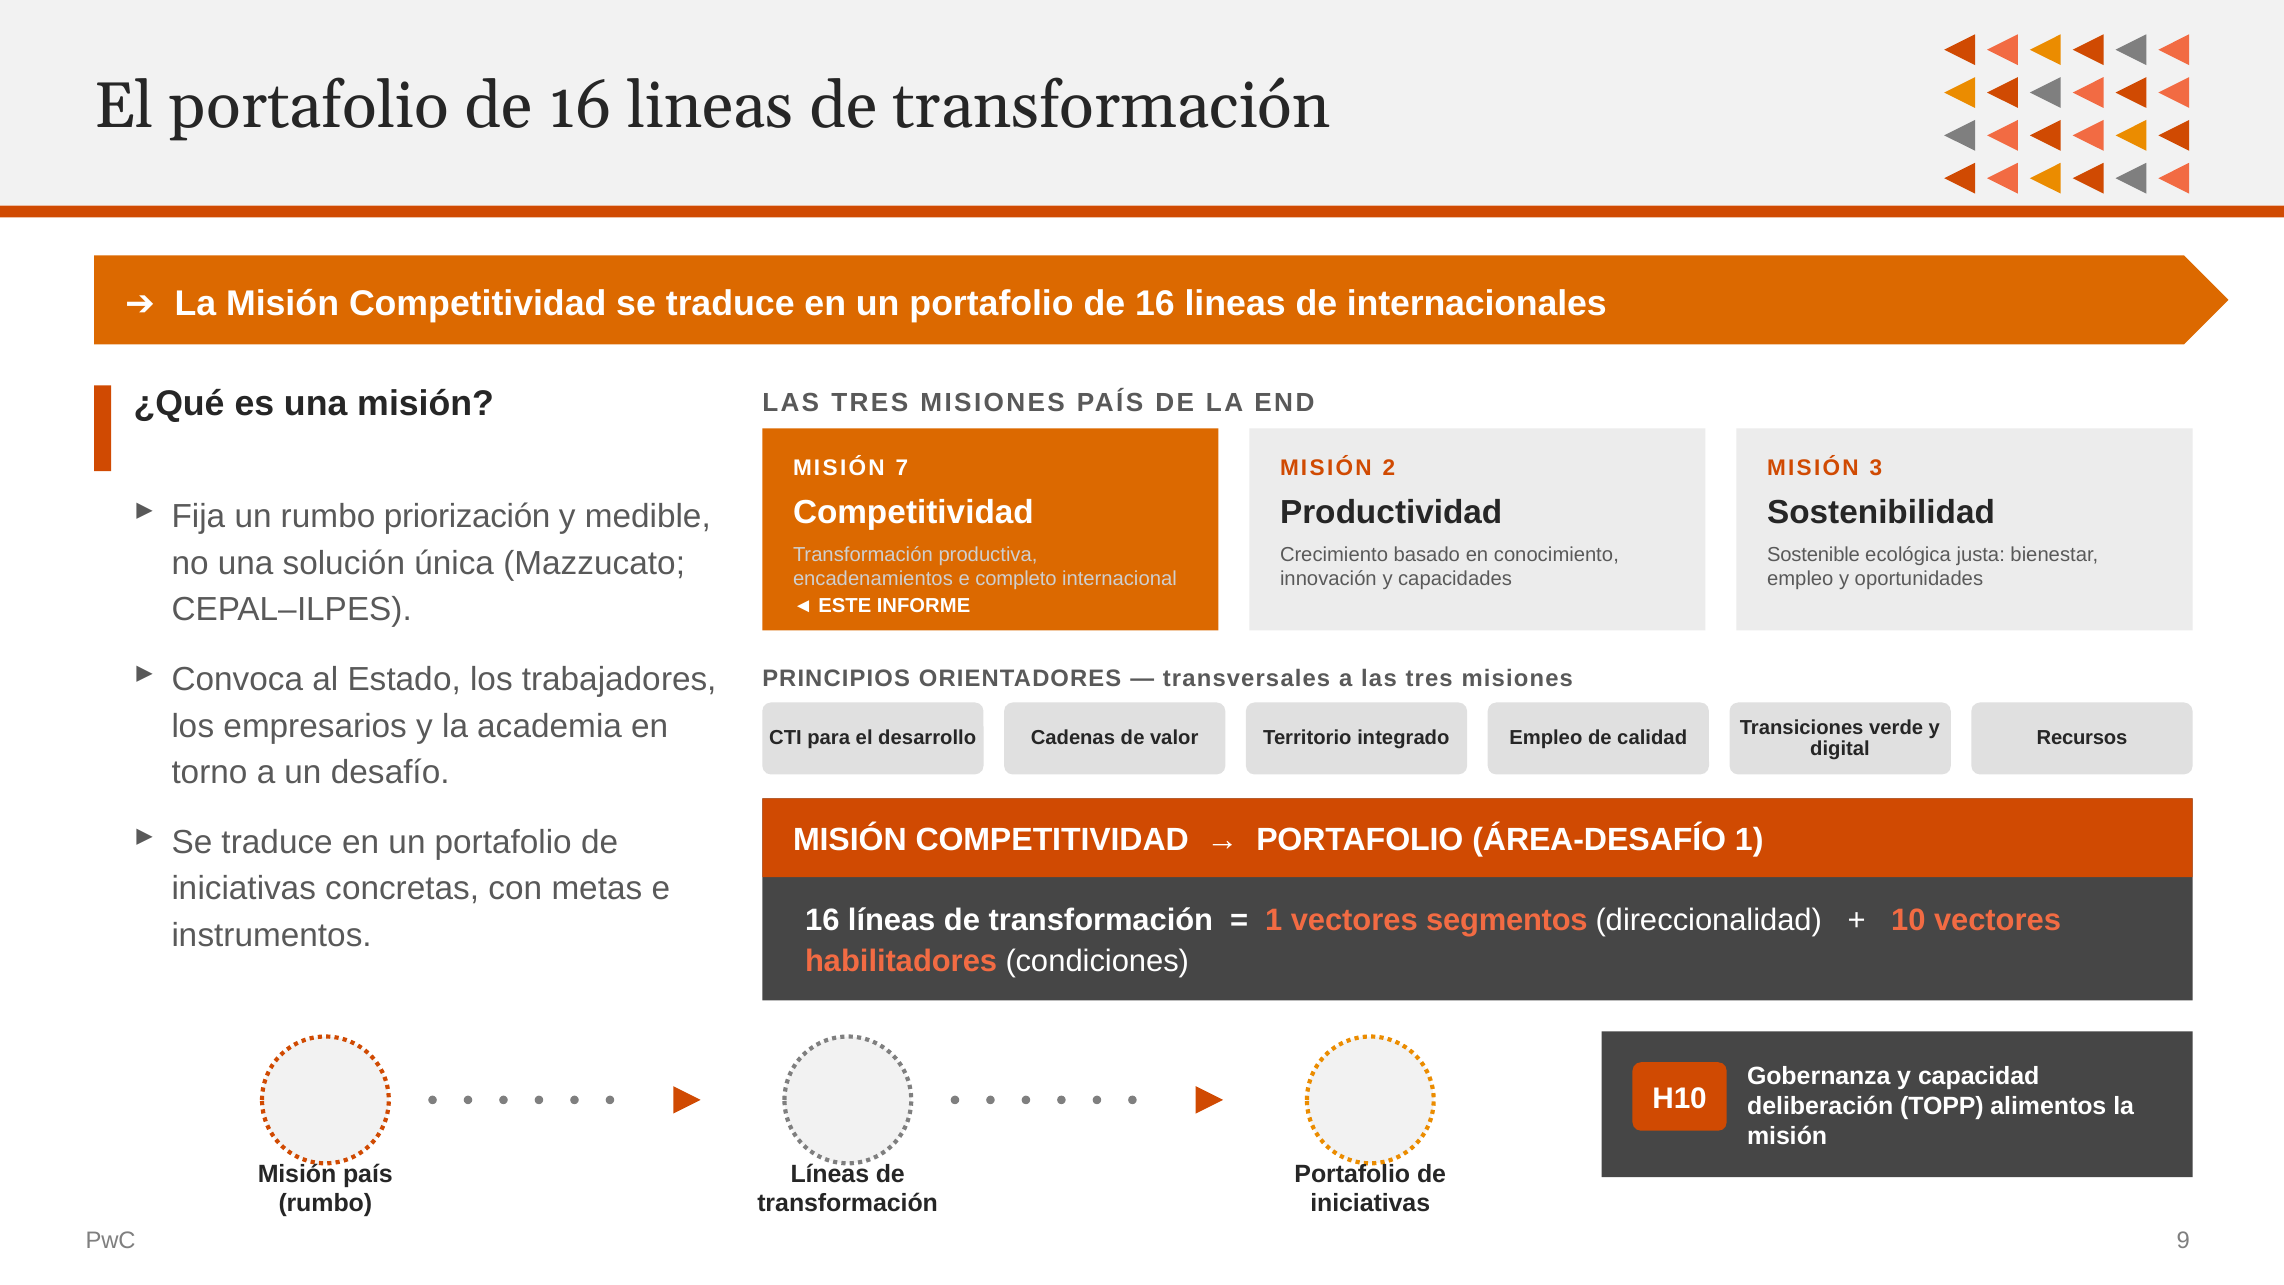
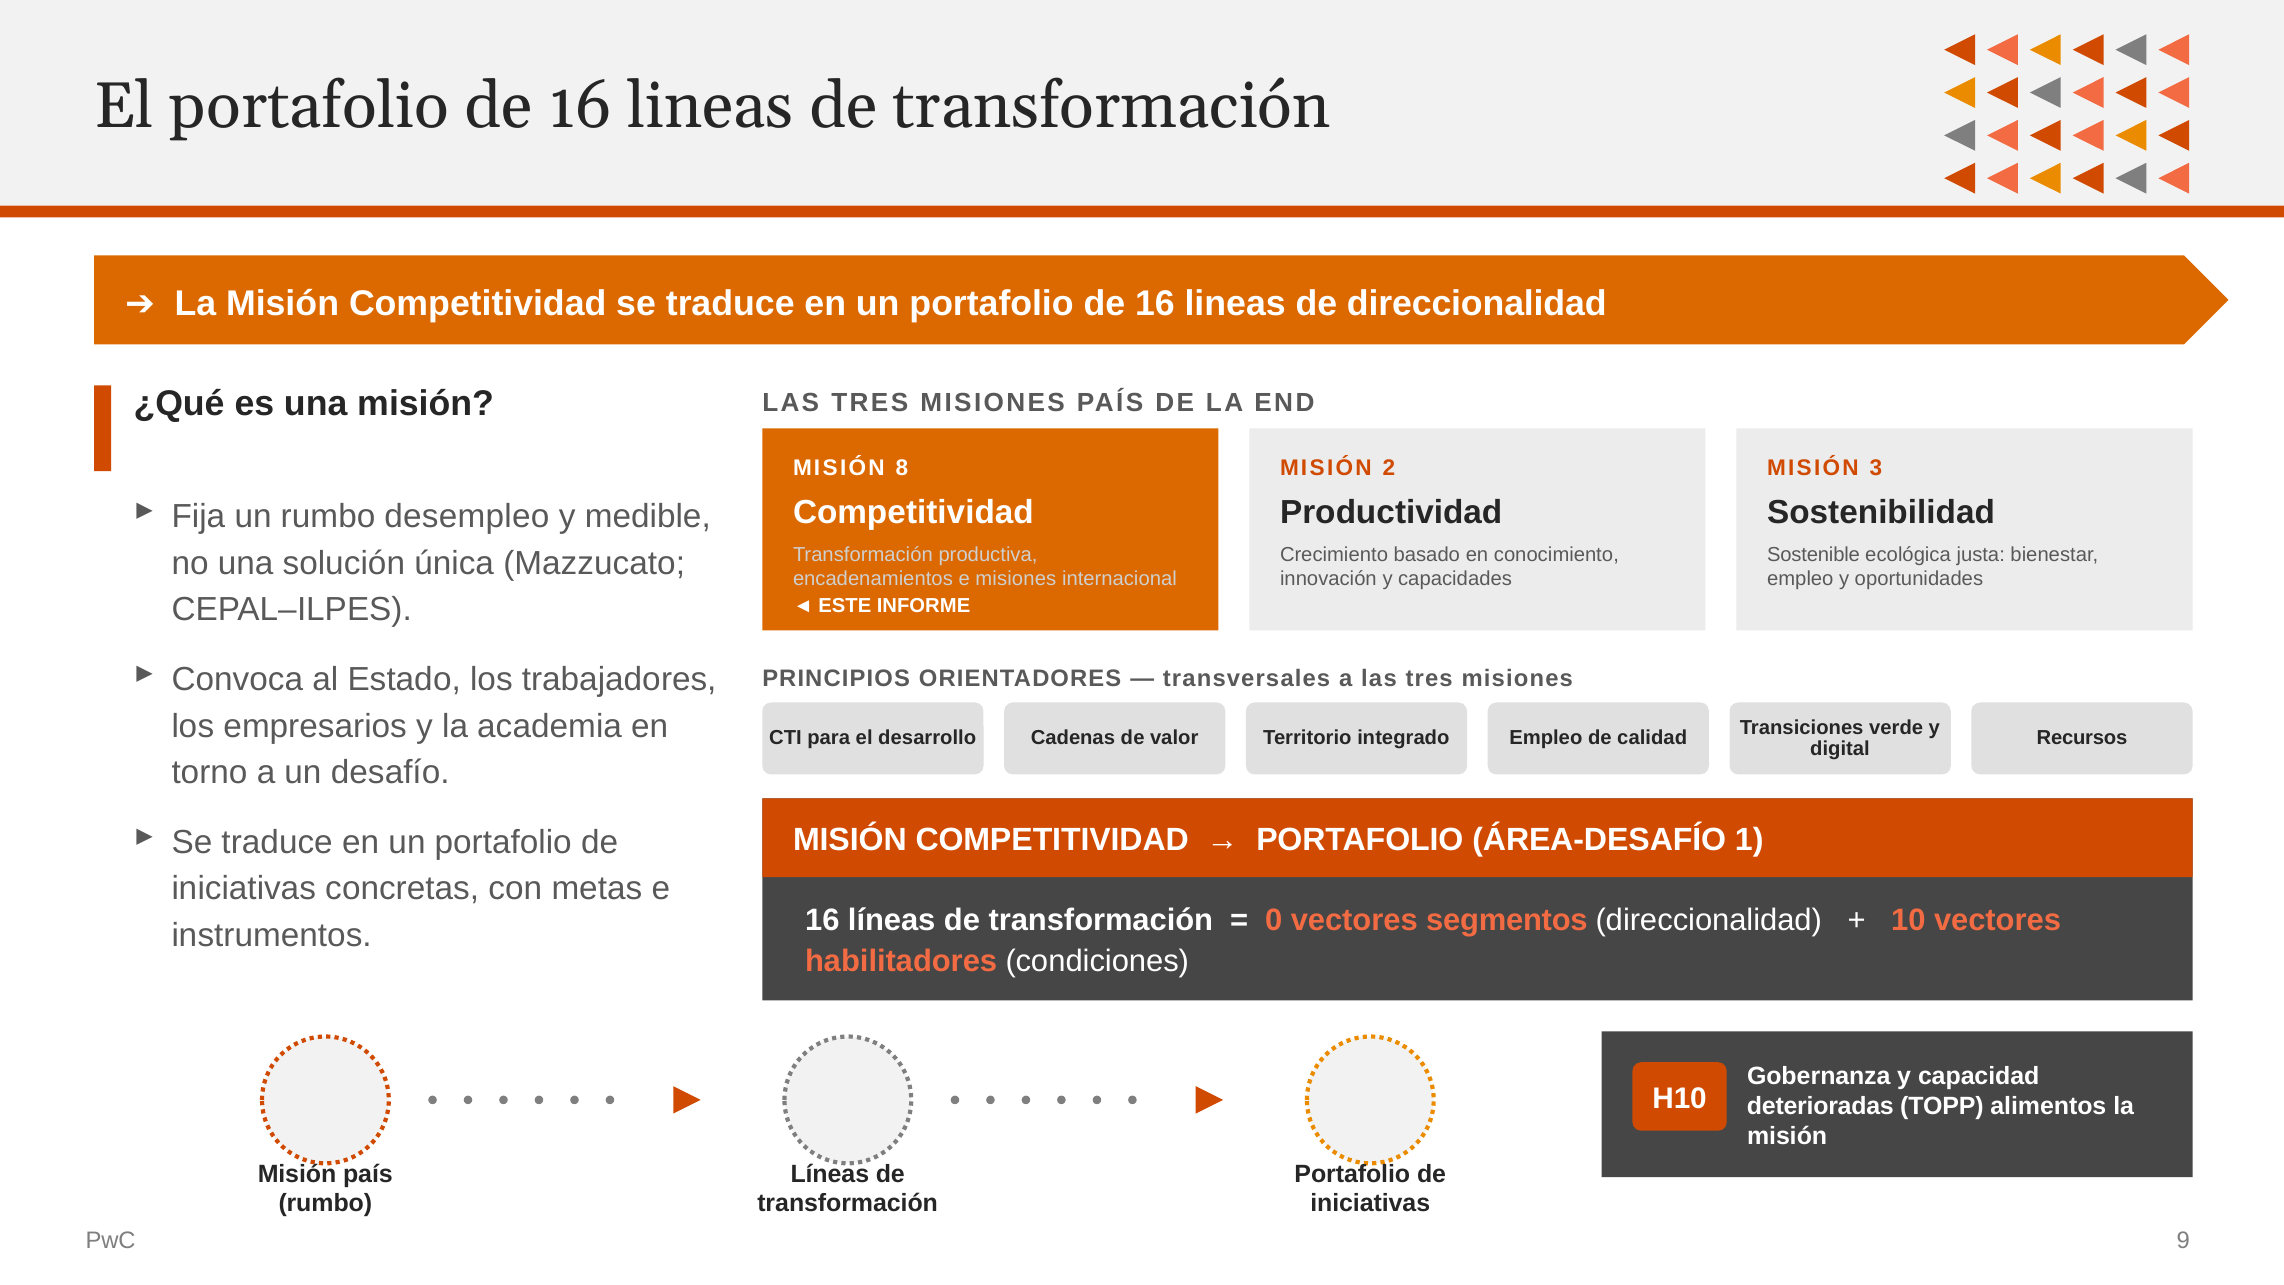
de internacionales: internacionales -> direccionalidad (1477, 304)
7: 7 -> 8 (902, 468)
priorización: priorización -> desempleo (467, 517)
e completo: completo -> misiones (1016, 579)
1: 1 -> 0 (1274, 921)
deliberación: deliberación -> deterioradas (1820, 1106)
